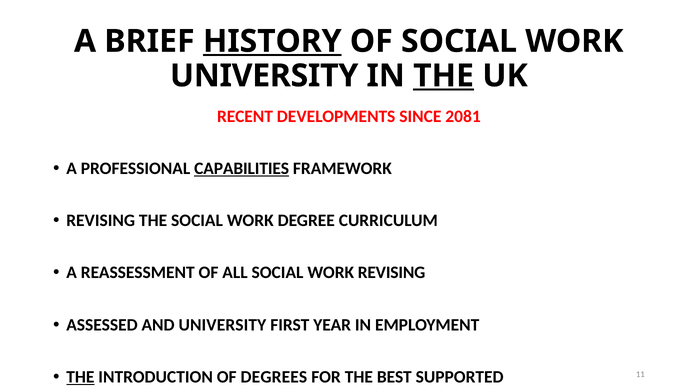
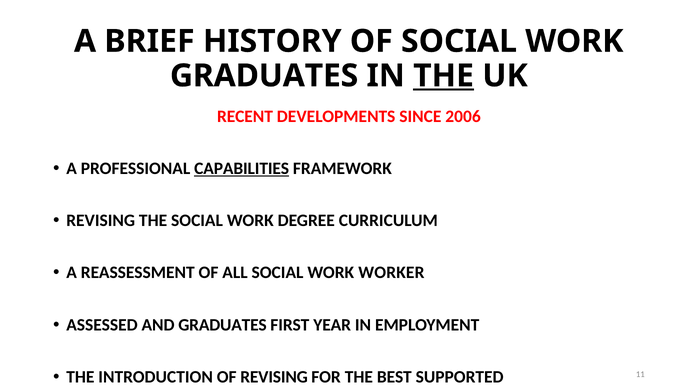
HISTORY underline: present -> none (272, 41)
UNIVERSITY: UNIVERSITY -> GRADUATES (264, 76)
2081: 2081 -> 2006 (463, 116)
WORK REVISING: REVISING -> WORKER (391, 273)
AND UNIVERSITY: UNIVERSITY -> GRADUATES (223, 325)
THE underline: present -> none (80, 378)
OF DEGREES: DEGREES -> REVISING (274, 378)
